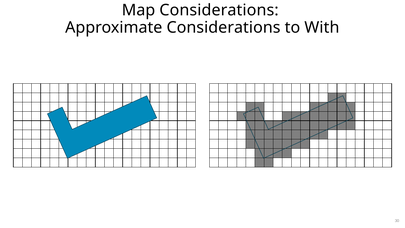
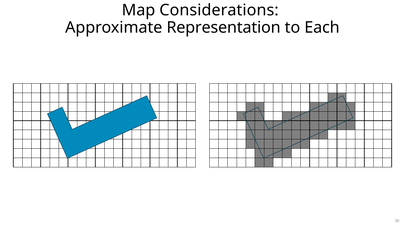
Approximate Considerations: Considerations -> Representation (224, 27)
With: With -> Each (322, 27)
